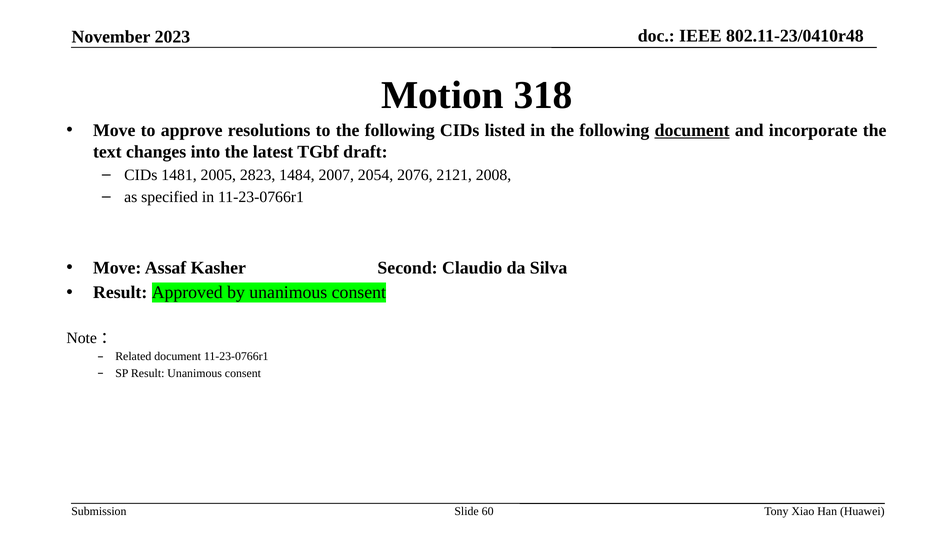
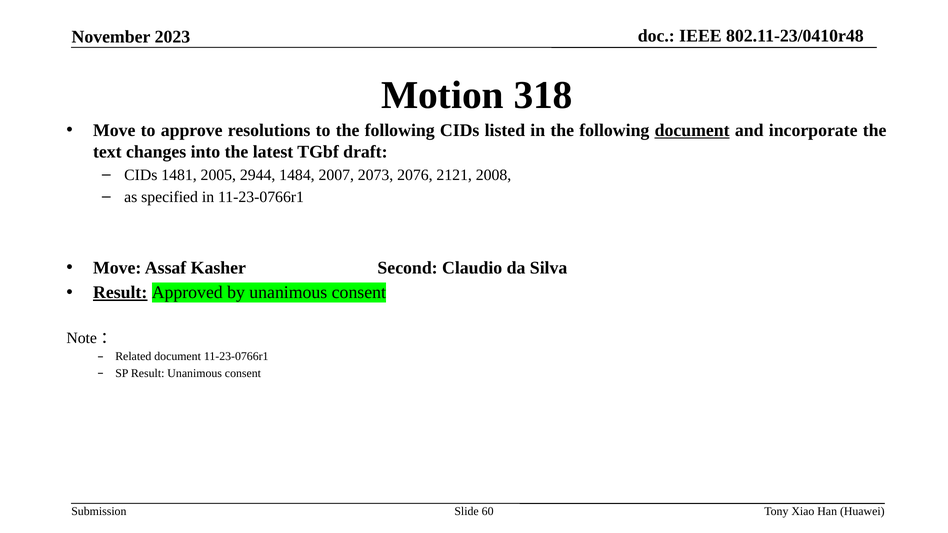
2823: 2823 -> 2944 (258, 175)
2054: 2054 -> 2073 (376, 175)
Result underline: none -> present (120, 293)
